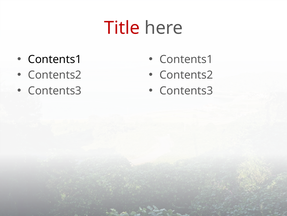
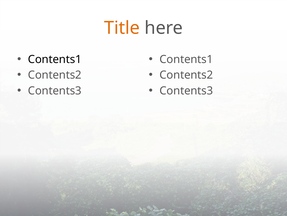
Title colour: red -> orange (122, 28)
